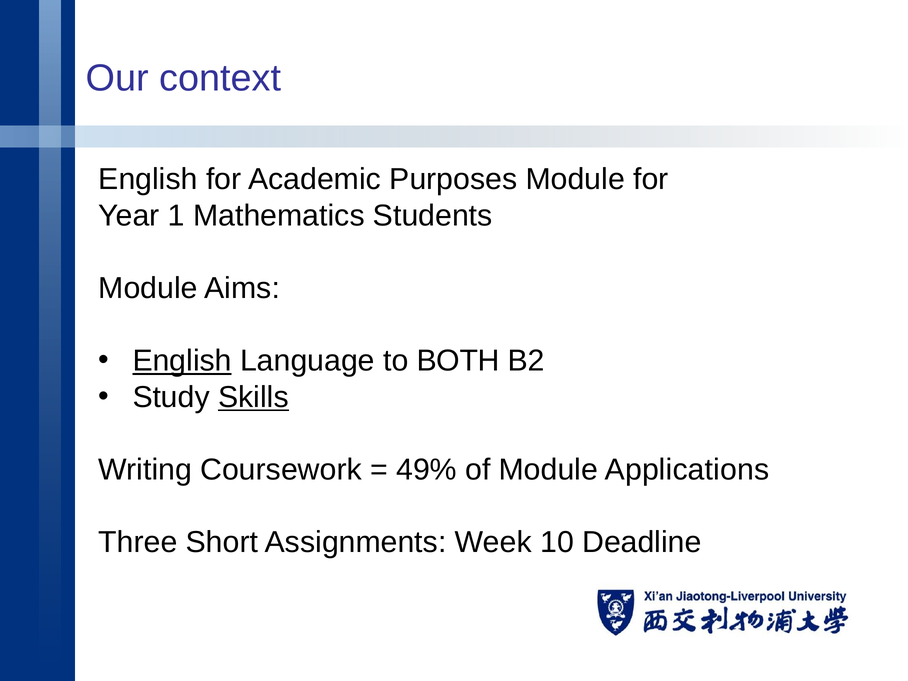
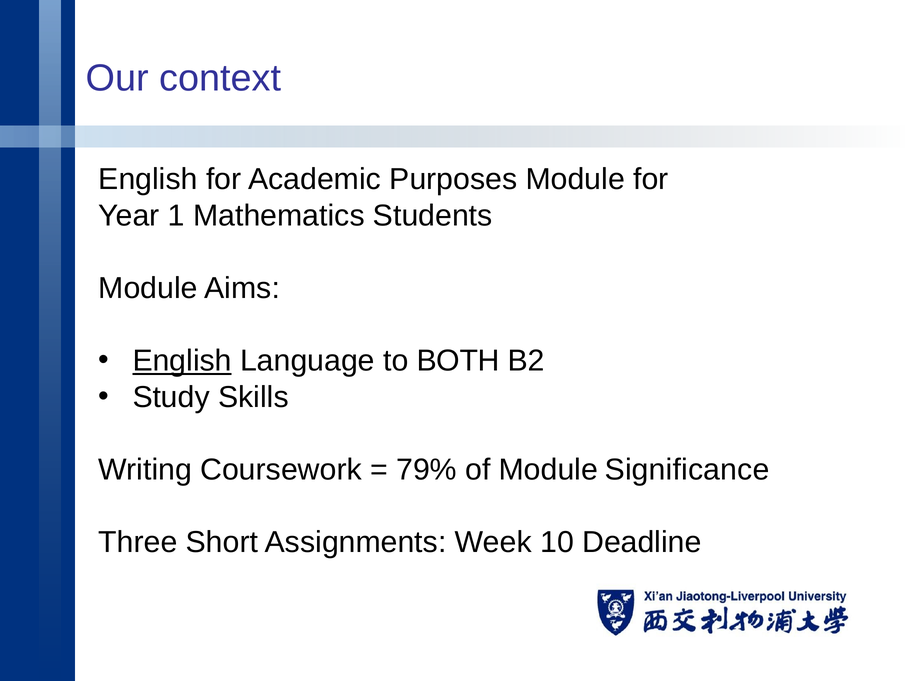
Skills underline: present -> none (253, 397)
49%: 49% -> 79% (427, 470)
Applications: Applications -> Significance (687, 470)
